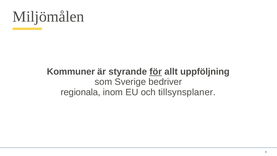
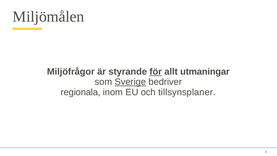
Kommuner: Kommuner -> Miljöfrågor (71, 72)
uppföljning: uppföljning -> utmaningar (205, 72)
Sverige underline: none -> present (130, 82)
